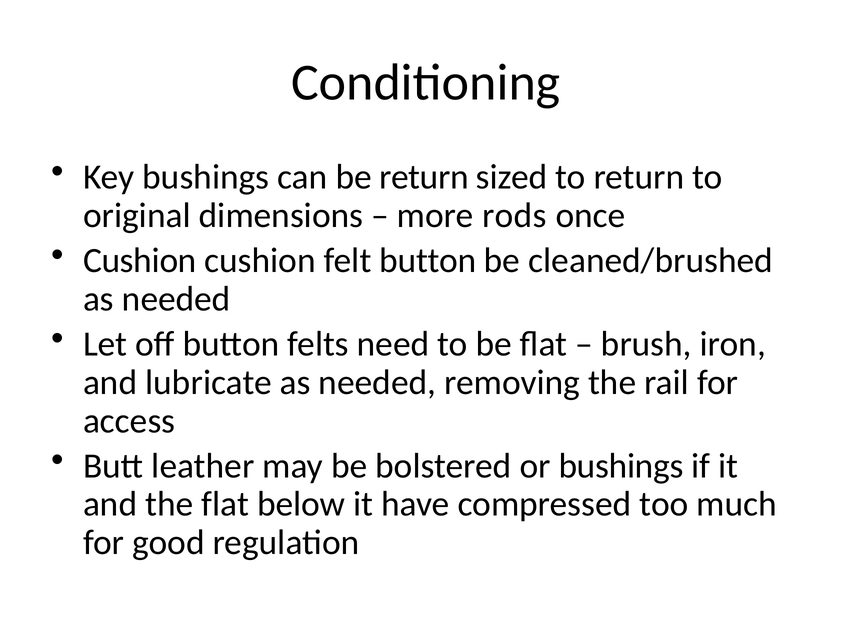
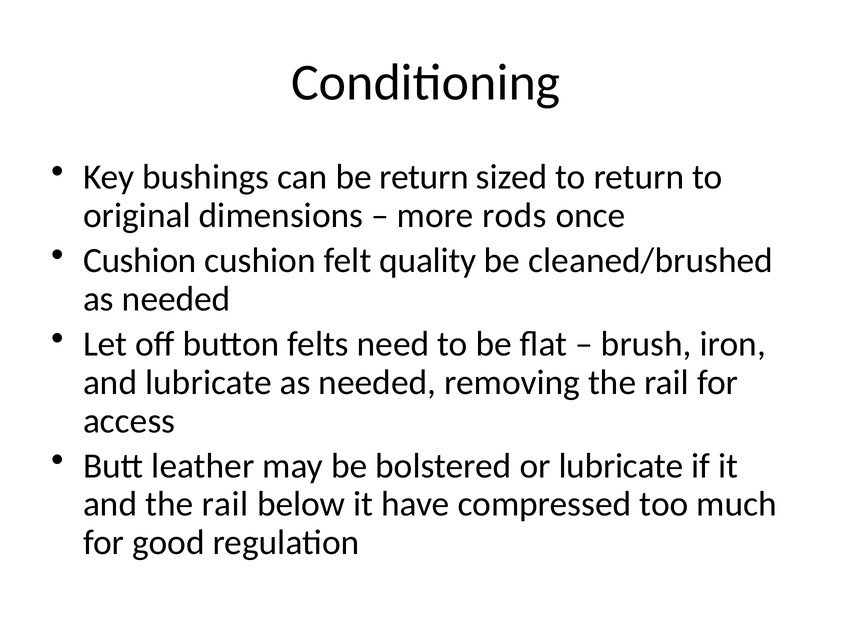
felt button: button -> quality (428, 261)
or bushings: bushings -> lubricate (621, 466)
and the flat: flat -> rail (225, 504)
